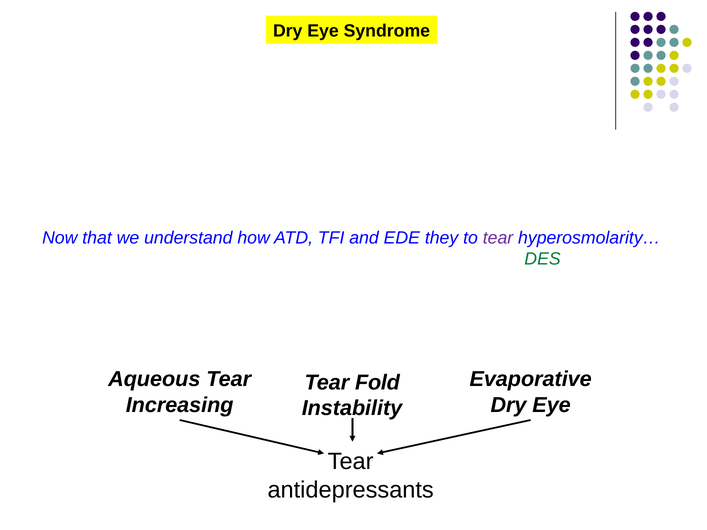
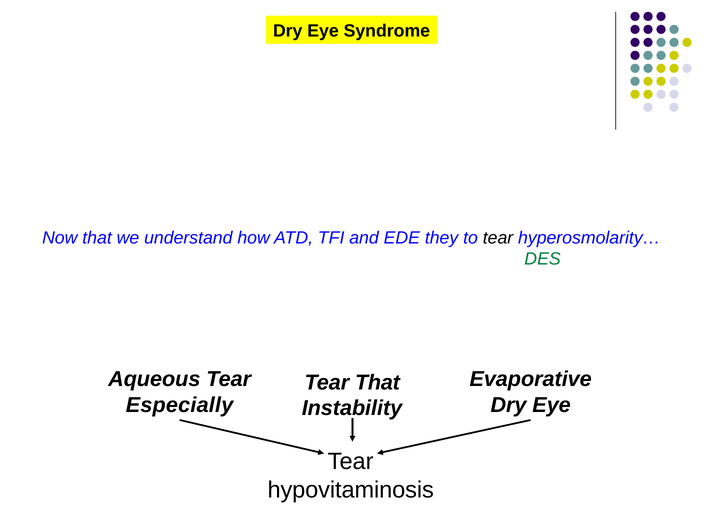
tear colour: purple -> black (498, 238)
Tear Fold: Fold -> That (377, 383)
Increasing: Increasing -> Especially (180, 405)
antidepressants: antidepressants -> hypovitaminosis (351, 490)
